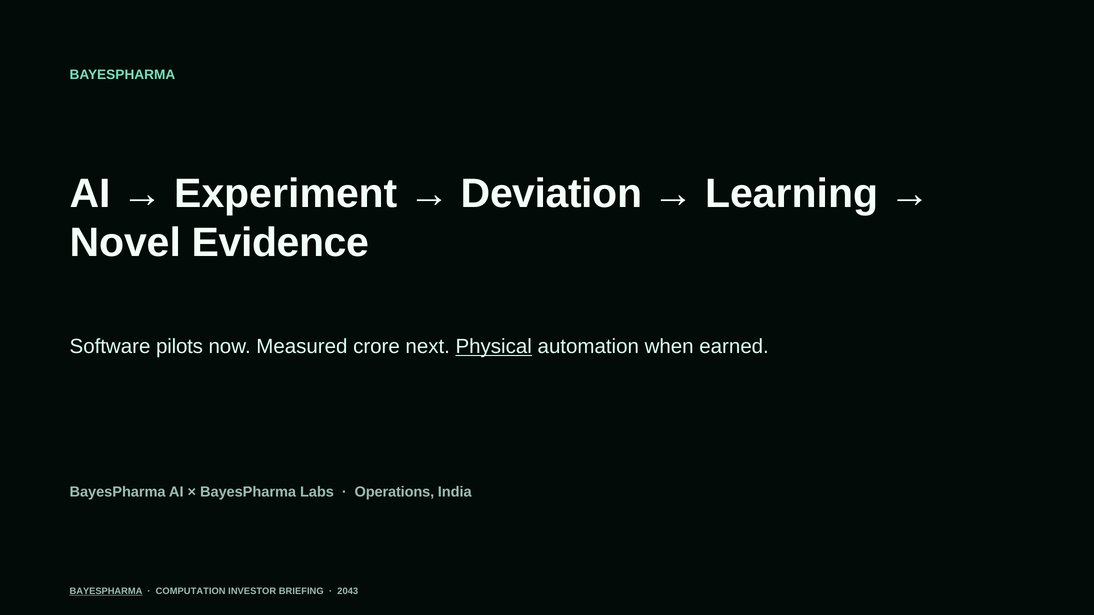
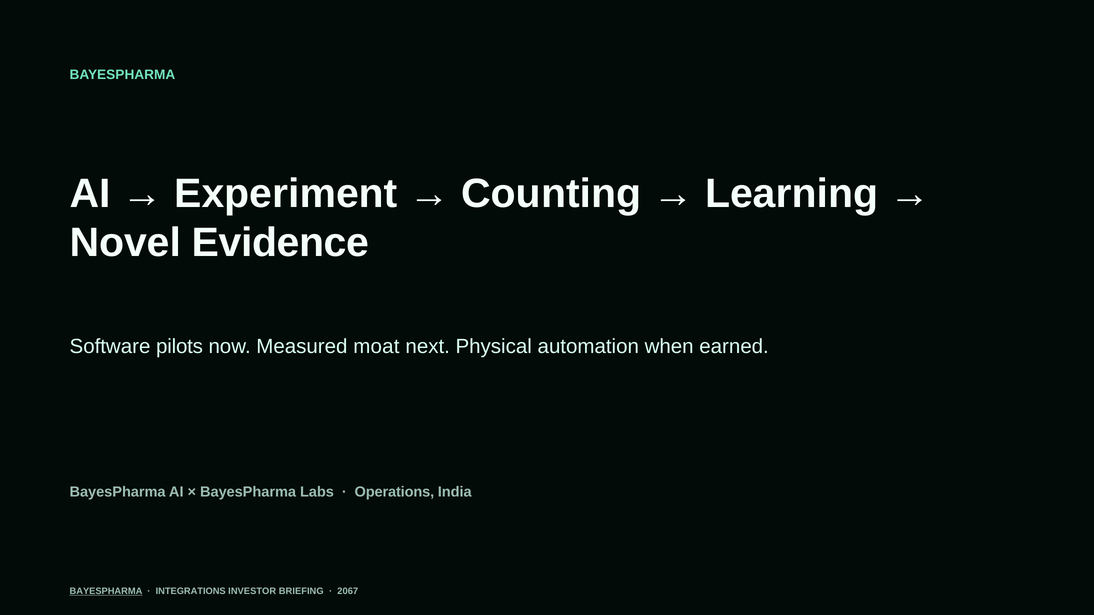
Deviation: Deviation -> Counting (551, 194)
crore: crore -> moat (376, 347)
Physical underline: present -> none (494, 347)
COMPUTATION: COMPUTATION -> INTEGRATIONS (191, 592)
2043: 2043 -> 2067 (348, 592)
